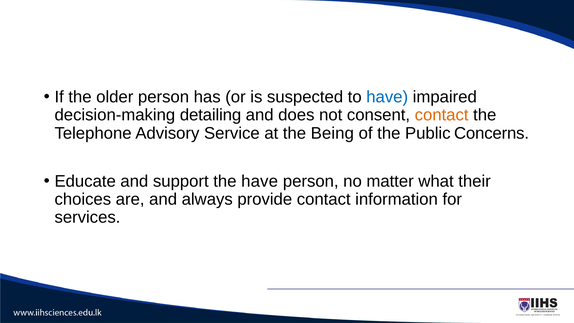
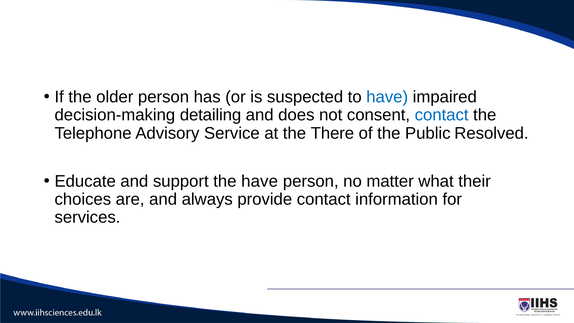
contact colour: orange -> blue (442, 115)
Being: Being -> There (332, 133)
Concerns: Concerns -> Resolved (491, 133)
